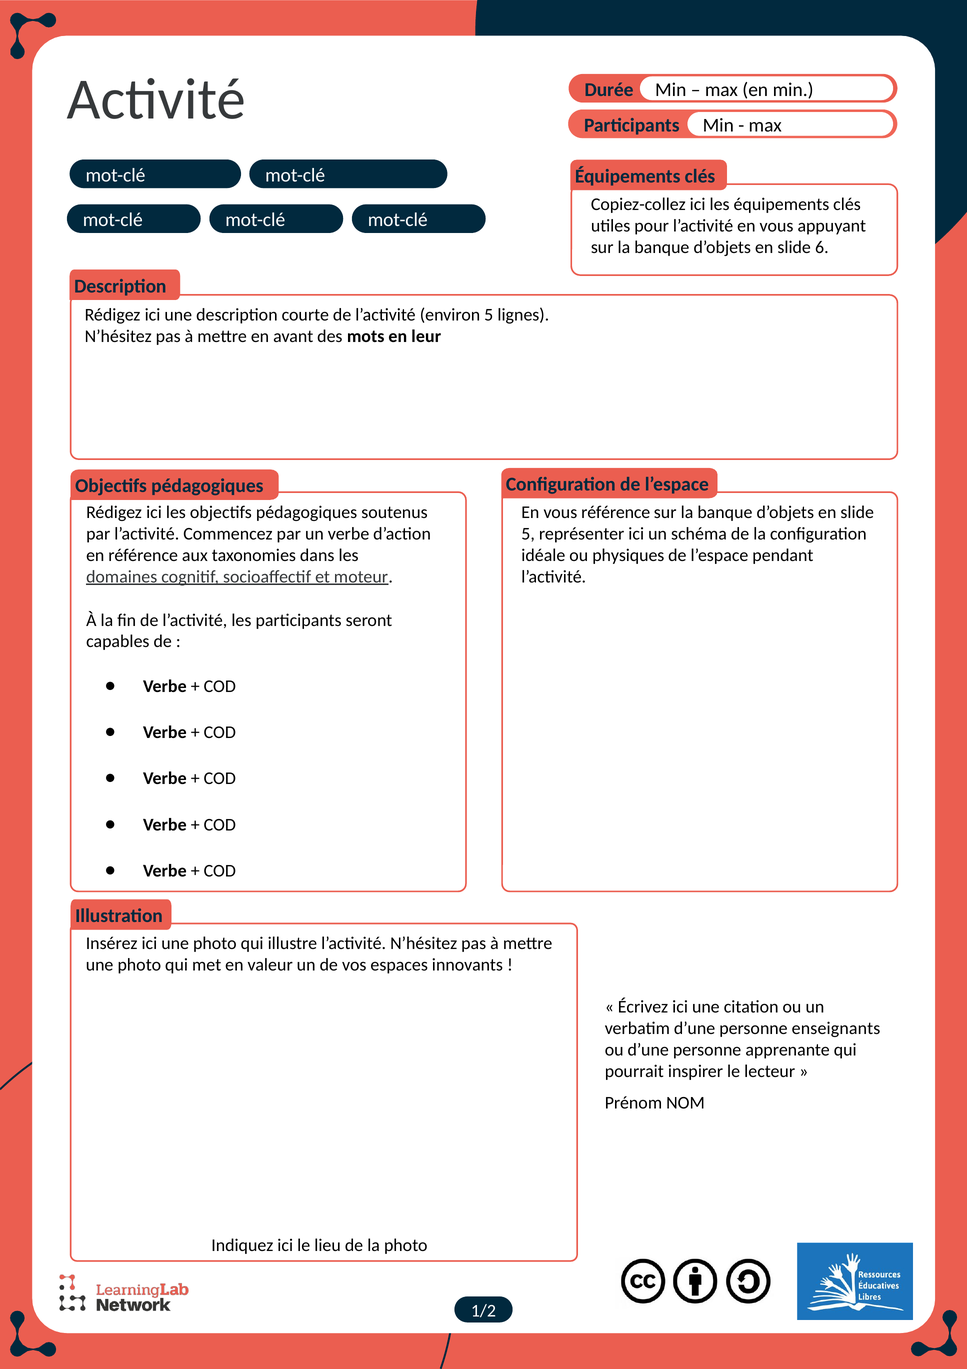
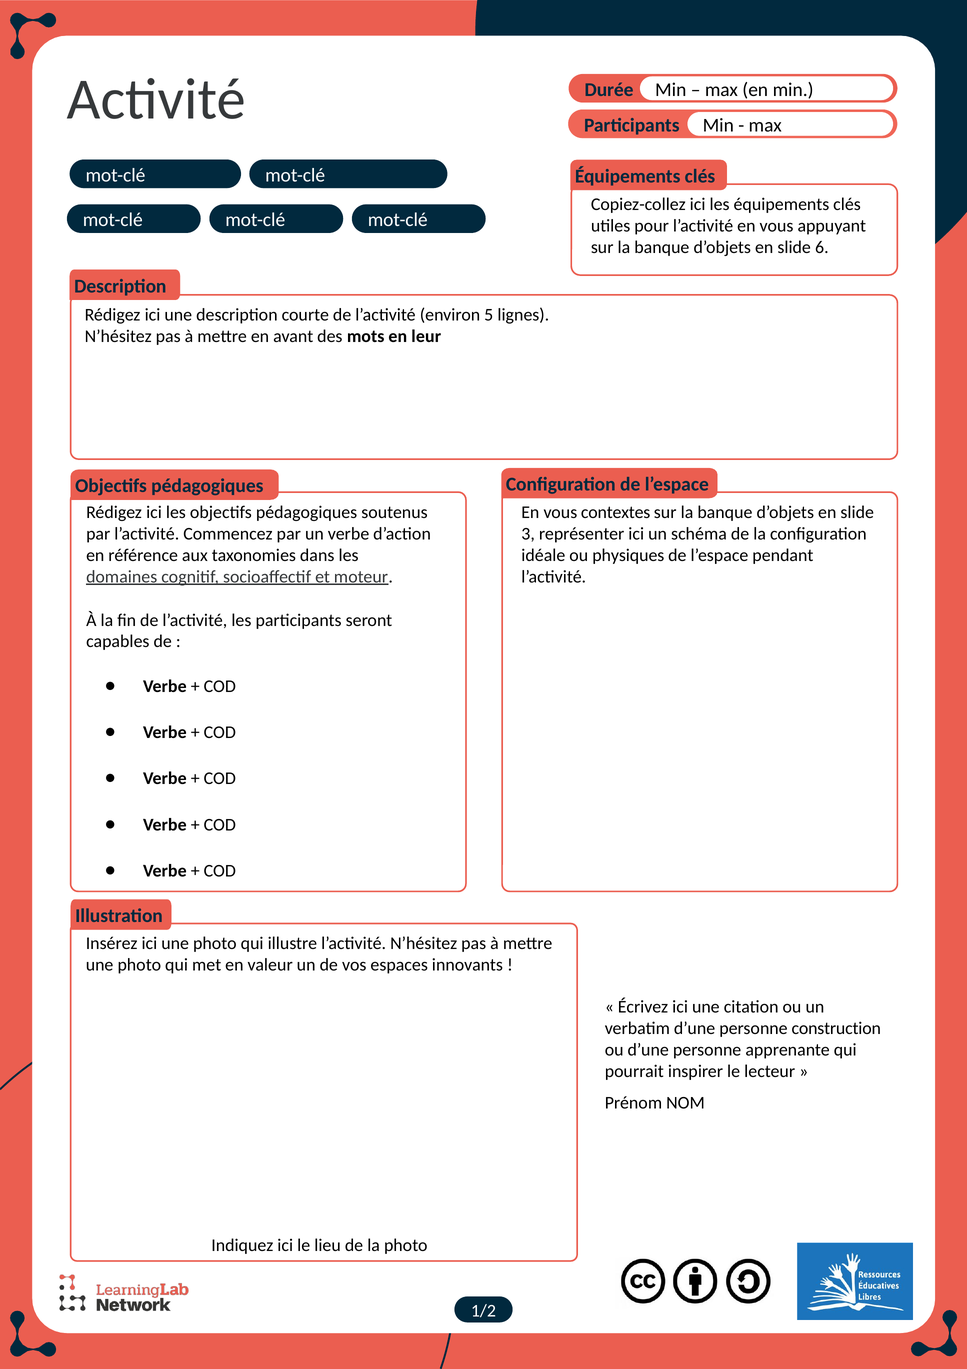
vous référence: référence -> contextes (616, 512)
5: 5 -> 3 (528, 533)
enseignants: enseignants -> construction (836, 1028)
